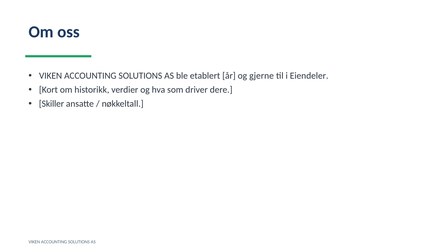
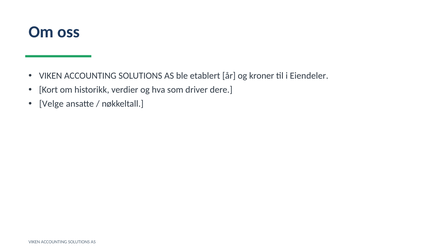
gjerne: gjerne -> kroner (262, 76)
Skiller: Skiller -> Velge (51, 104)
